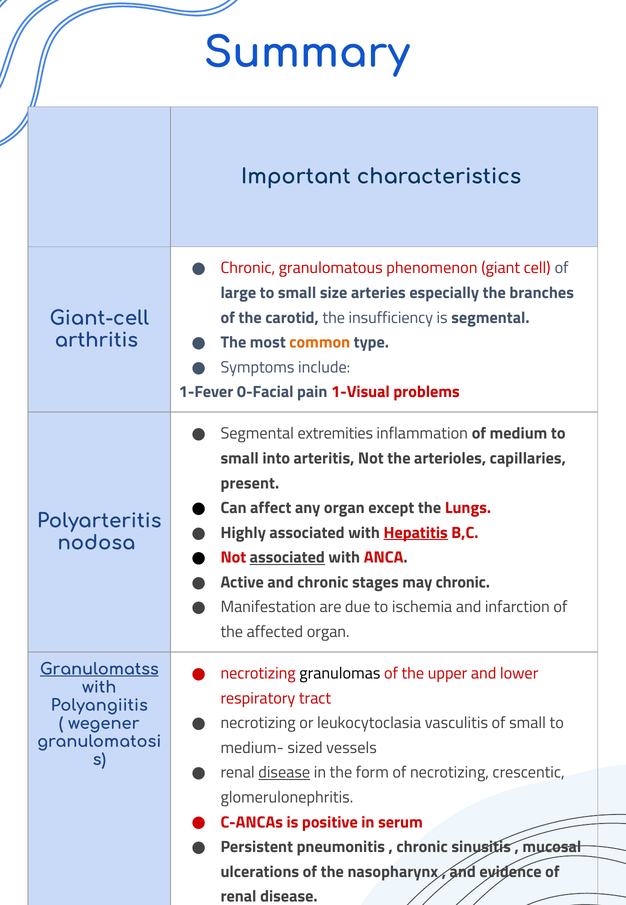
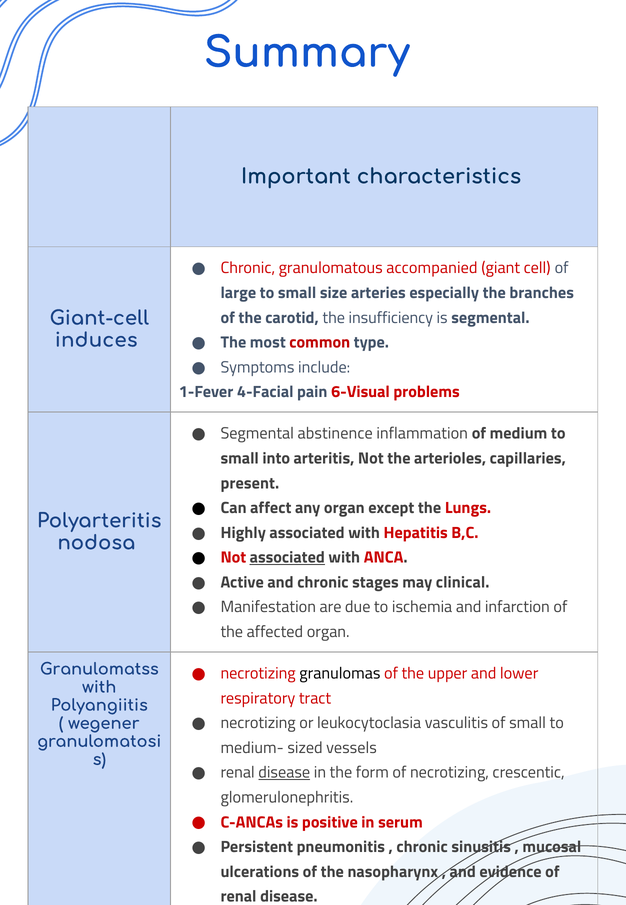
phenomenon: phenomenon -> accompanied (432, 268)
arthritis: arthritis -> induces (96, 340)
common colour: orange -> red (320, 342)
0-Facial: 0-Facial -> 4-Facial (265, 392)
1-Visual: 1-Visual -> 6-Visual (360, 392)
extremities: extremities -> abstinence (335, 433)
Hepatitis underline: present -> none (416, 532)
may chronic: chronic -> clinical (463, 582)
Granulomatss underline: present -> none (99, 669)
